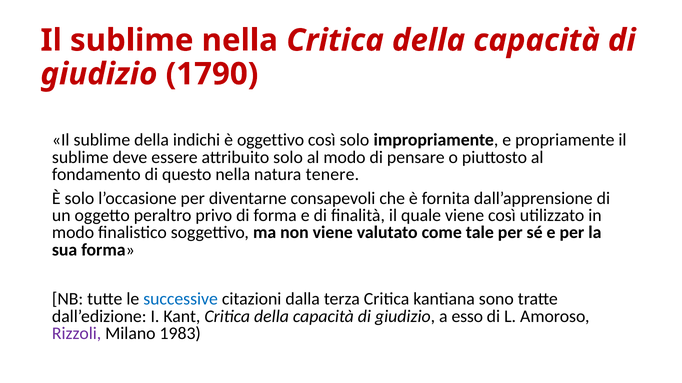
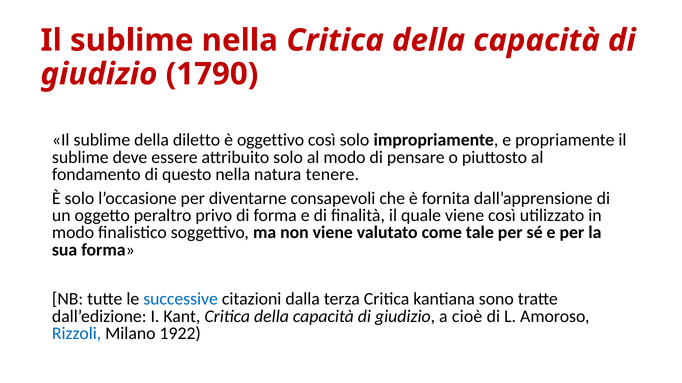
indichi: indichi -> diletto (197, 140)
esso: esso -> cioè (467, 317)
Rizzoli colour: purple -> blue (77, 334)
1983: 1983 -> 1922 (180, 334)
